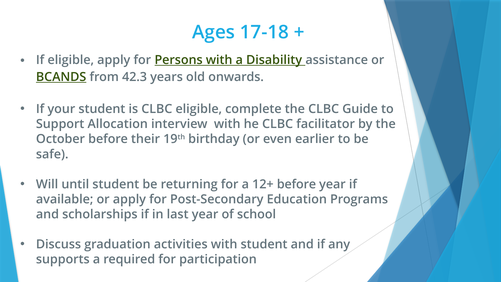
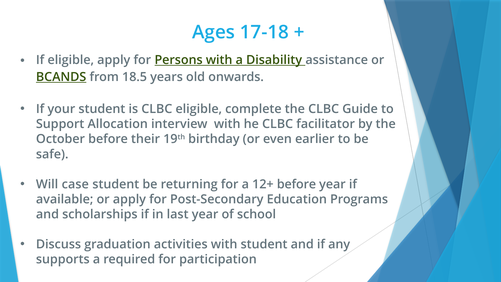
42.3: 42.3 -> 18.5 (135, 77)
until: until -> case (75, 184)
